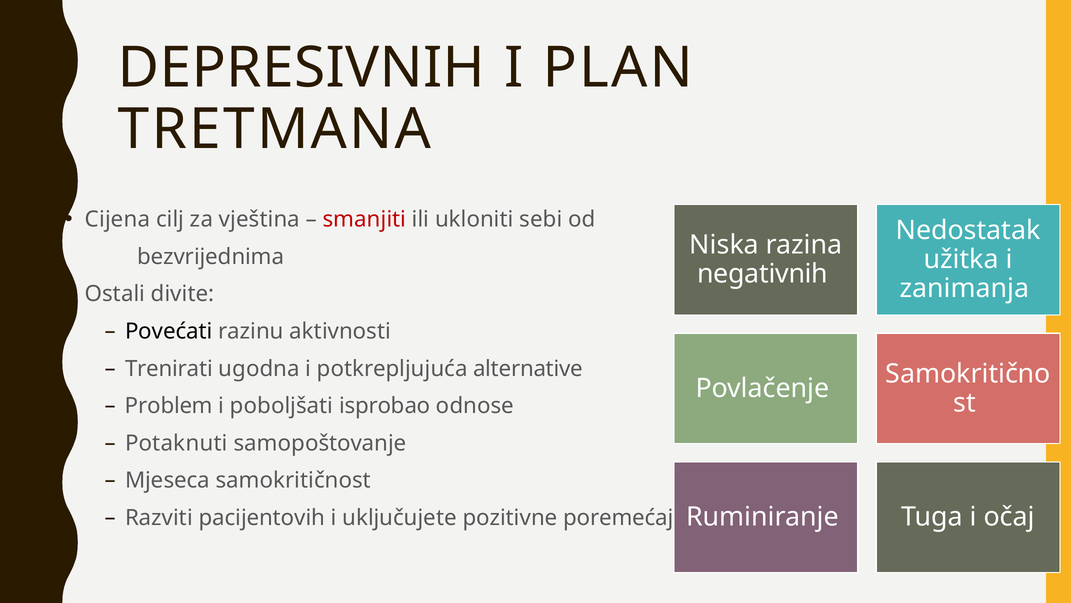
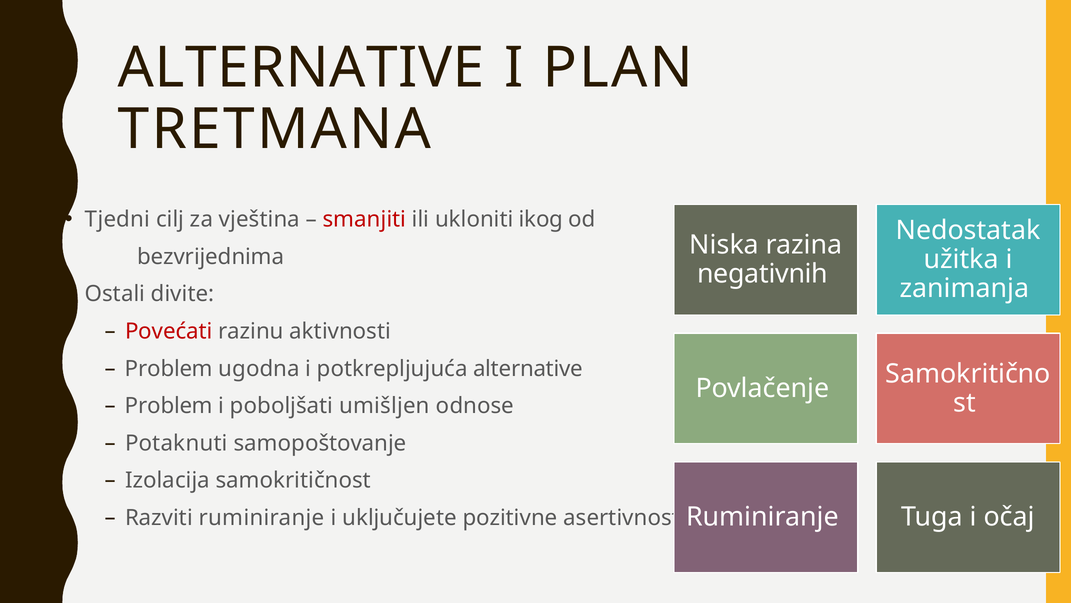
DEPRESIVNIH: DEPRESIVNIH -> ALTERNATIVE (301, 68)
Cijena: Cijena -> Tjedni (117, 219)
sebi: sebi -> ikog (541, 219)
Povećati colour: black -> red (169, 331)
Trenirati: Trenirati -> Problem (169, 368)
isprobao: isprobao -> umišljen (384, 406)
Mjeseca: Mjeseca -> Izolacija (167, 480)
Razviti pacijentovih: pacijentovih -> ruminiranje (262, 517)
poremećaja: poremećaja -> asertivnosti (624, 517)
